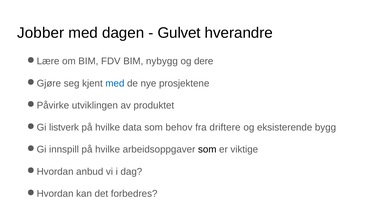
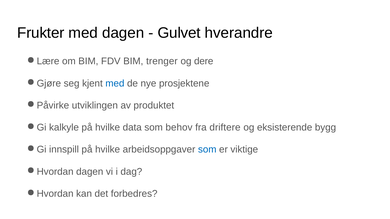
Jobber: Jobber -> Frukter (41, 33)
nybygg: nybygg -> trenger (162, 61)
listverk: listverk -> kalkyle (64, 128)
som colour: black -> blue (207, 150)
anbud: anbud -> dagen (90, 172)
